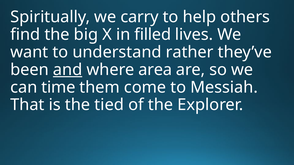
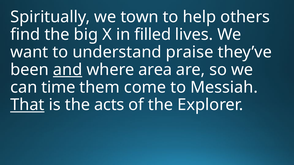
carry: carry -> town (140, 17)
rather: rather -> praise (190, 52)
That underline: none -> present (27, 105)
tied: tied -> acts (109, 105)
